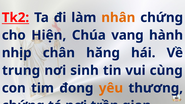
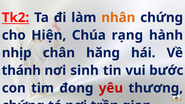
vang: vang -> rạng (127, 35)
trung: trung -> thánh (21, 70)
cùng: cùng -> bước (166, 70)
yêu colour: orange -> red (111, 88)
